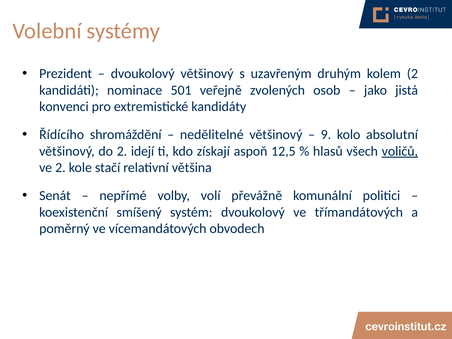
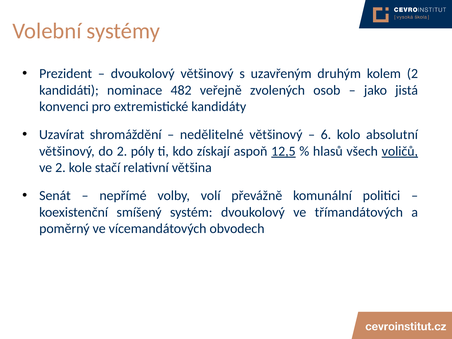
501: 501 -> 482 (181, 90)
Řídícího: Řídícího -> Uzavírat (62, 135)
9: 9 -> 6 (326, 135)
idejí: idejí -> póly (143, 151)
12,5 underline: none -> present (283, 151)
